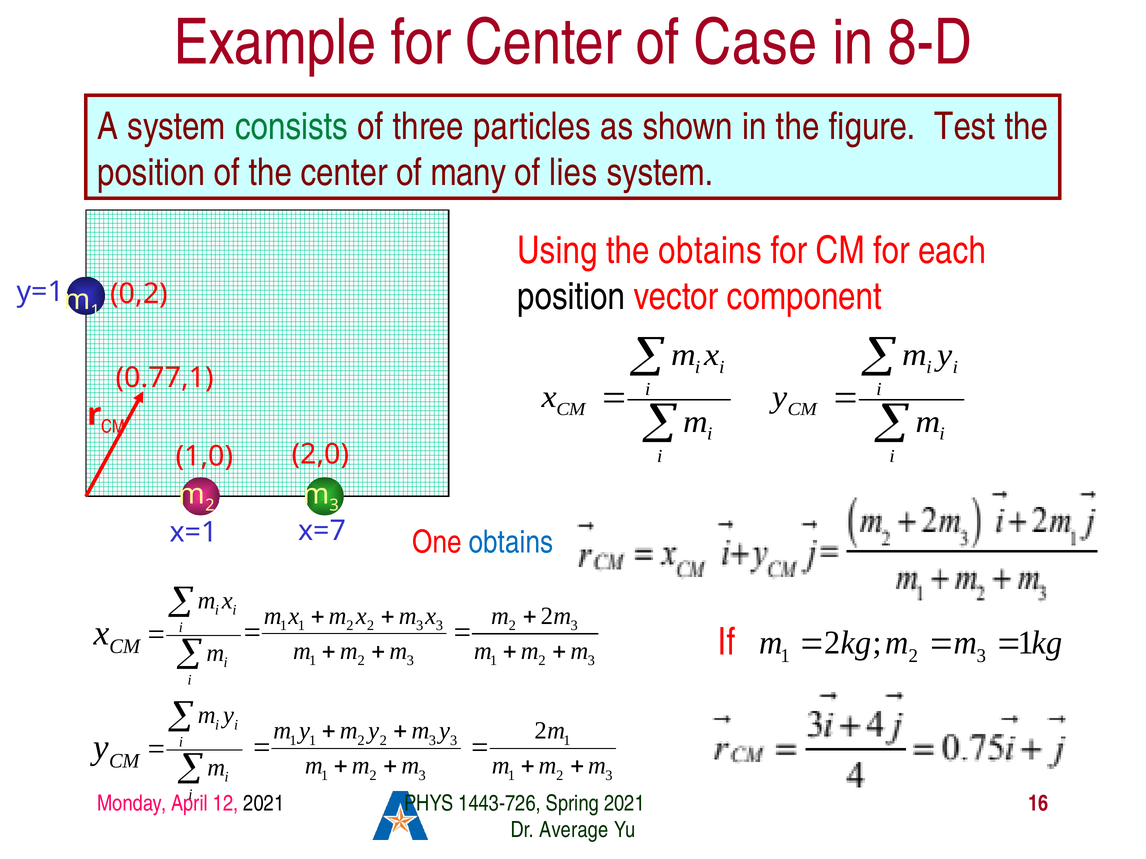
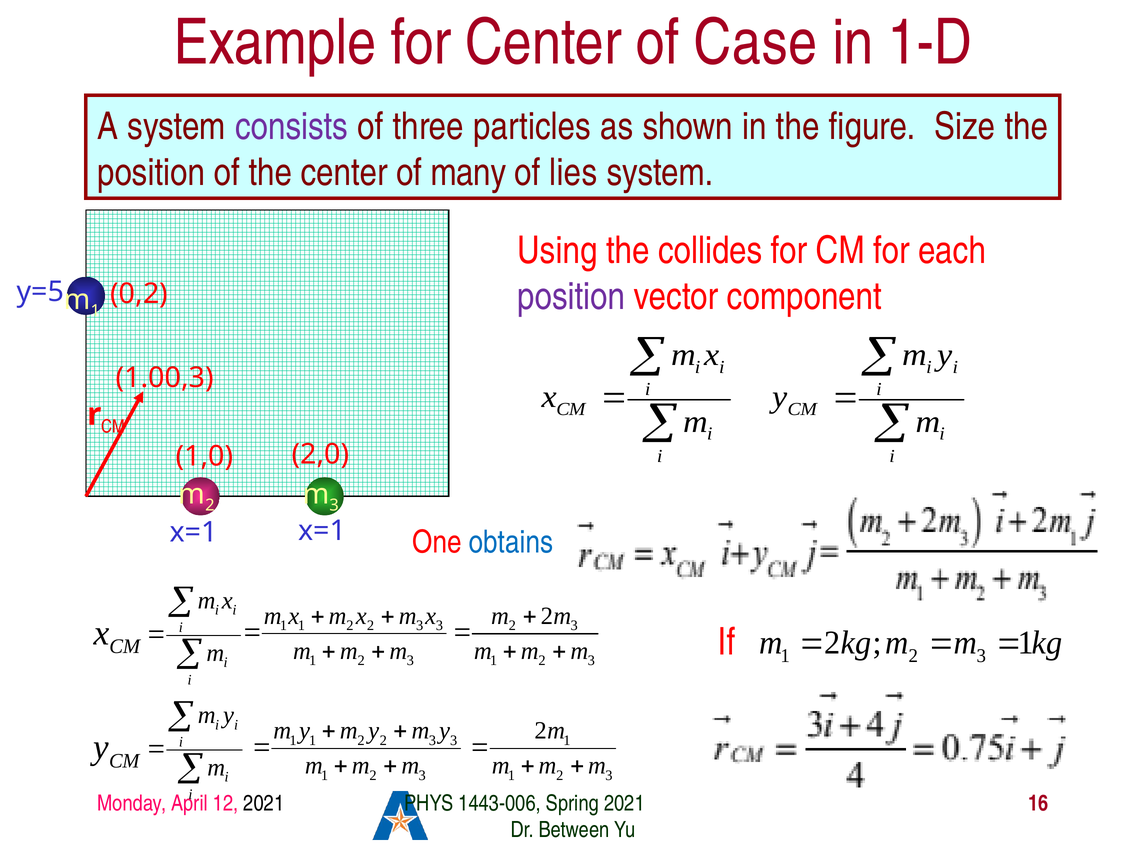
8-D: 8-D -> 1-D (930, 43)
consists colour: green -> purple (292, 127)
Test: Test -> Size (965, 127)
the obtains: obtains -> collides (710, 251)
position colour: black -> purple (571, 297)
y=1: y=1 -> y=5 (41, 292)
0.77,1: 0.77,1 -> 1.00,3 (165, 378)
x=7: x=7 -> x=1 (322, 531)
1443-726: 1443-726 -> 1443-006 (500, 804)
Average: Average -> Between (574, 831)
